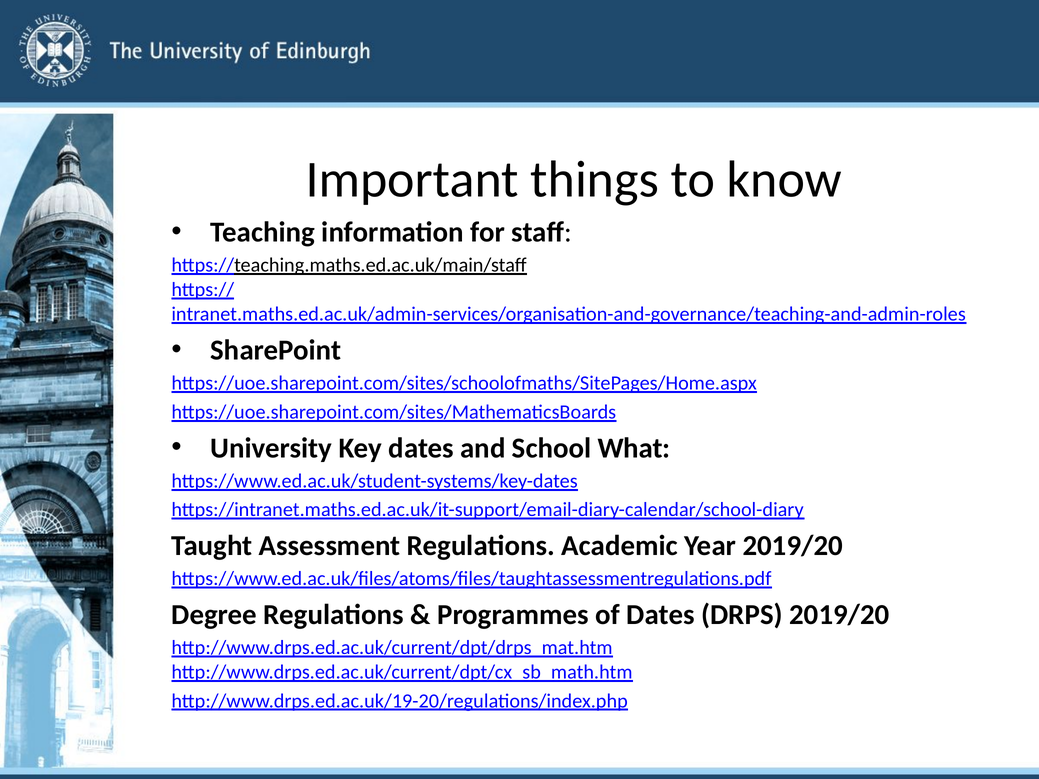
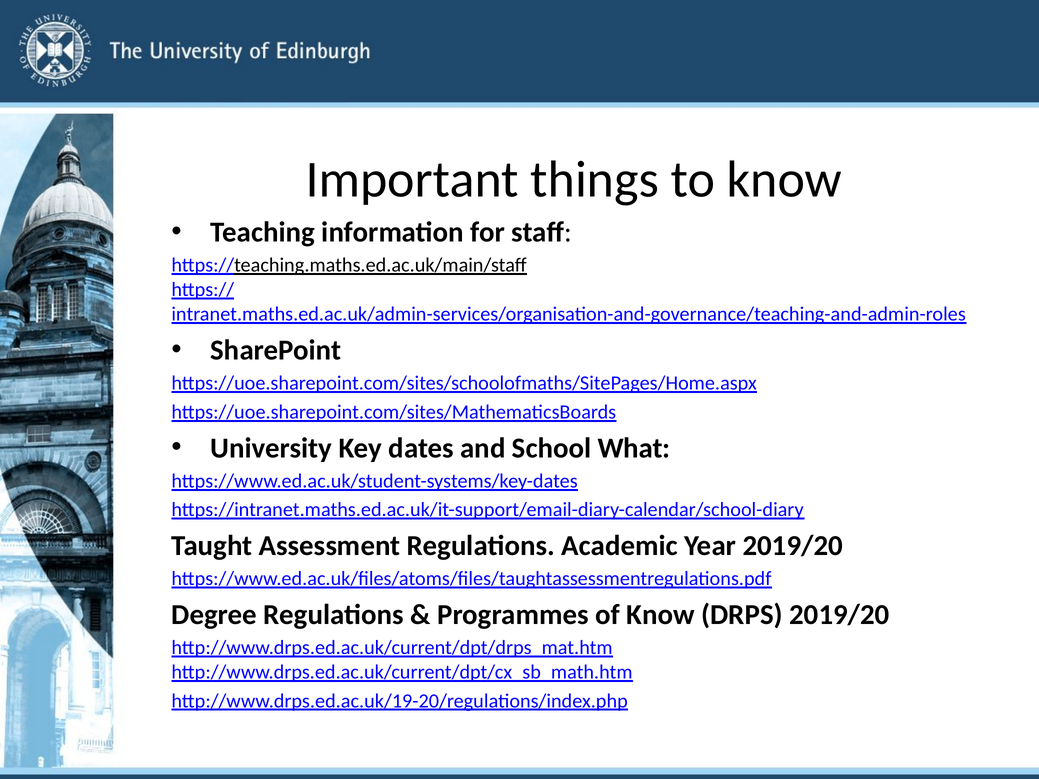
of Dates: Dates -> Know (661, 615)
